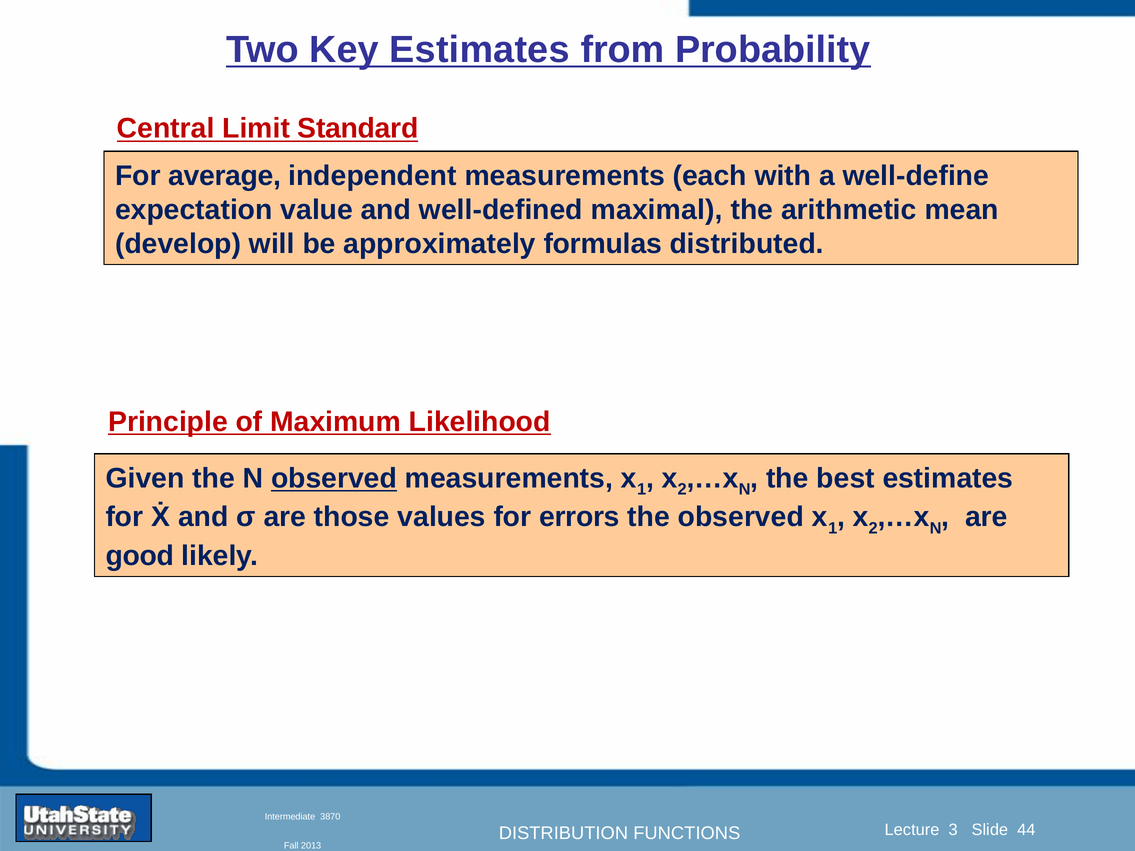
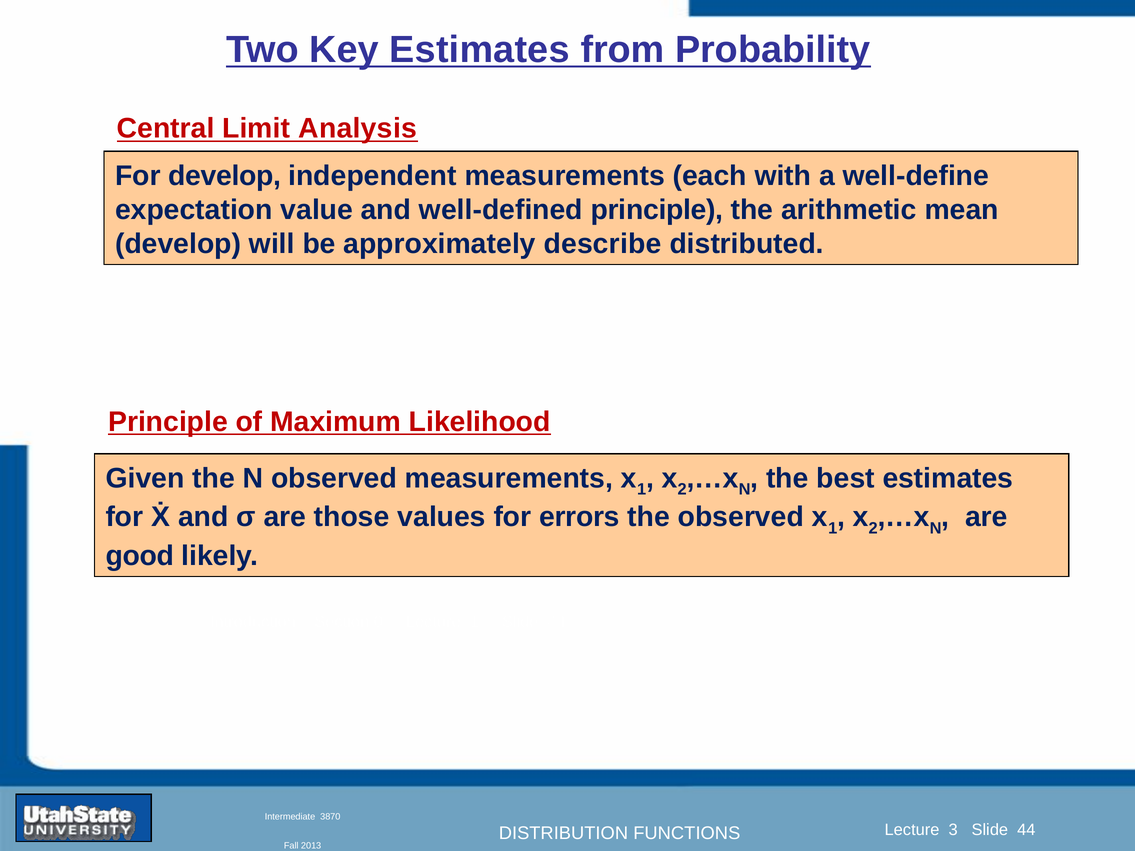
Standard: Standard -> Analysis (358, 129)
For average: average -> develop (225, 176)
well-defined maximal: maximal -> principle (657, 210)
formulas: formulas -> describe (603, 244)
observed underline: present -> none (334, 479)
